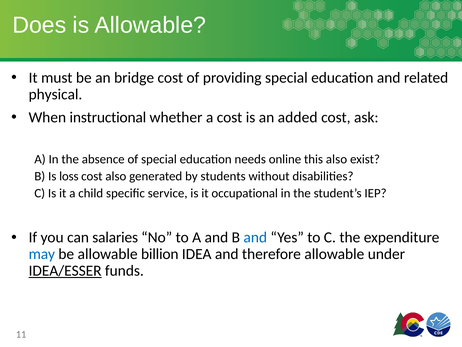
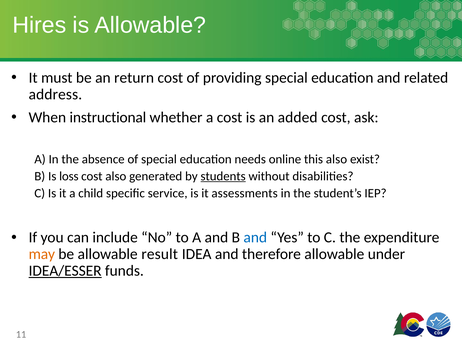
Does: Does -> Hires (39, 25)
bridge: bridge -> return (134, 78)
physical: physical -> address (55, 94)
students underline: none -> present (223, 176)
occupational: occupational -> assessments (245, 193)
salaries: salaries -> include (115, 237)
may colour: blue -> orange (42, 254)
billion: billion -> result (160, 254)
